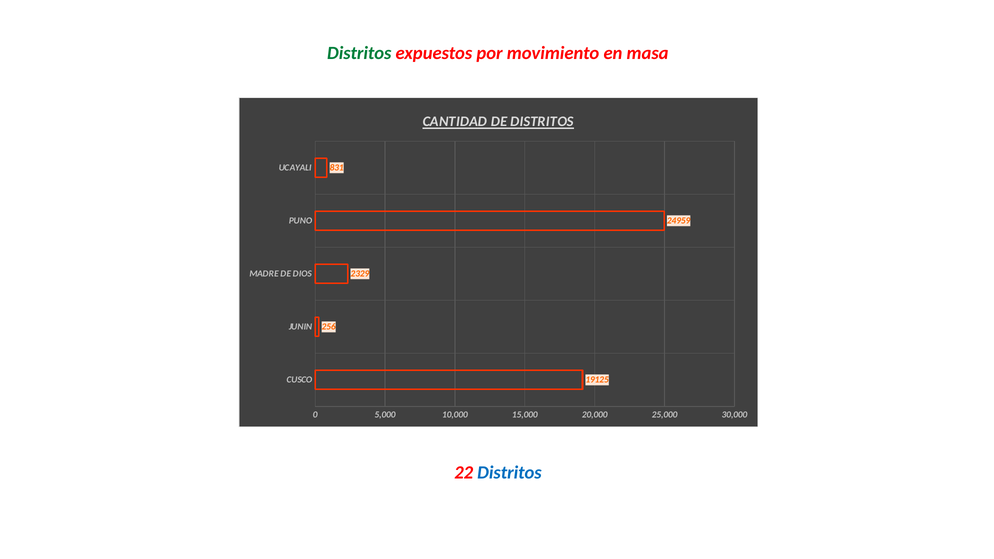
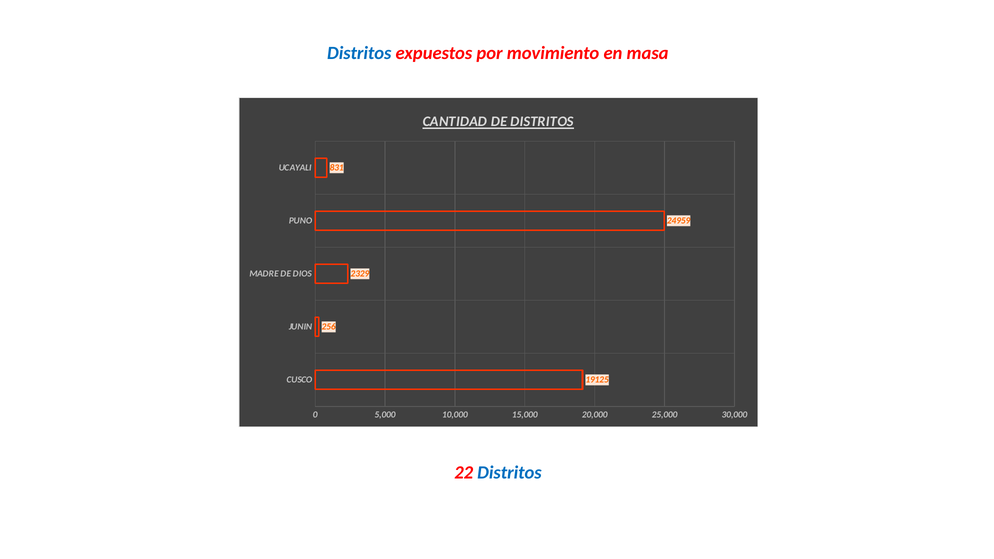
Distritos colour: green -> blue (359, 53)
